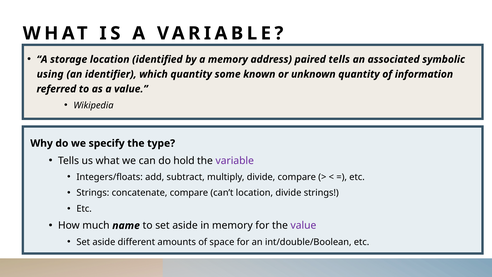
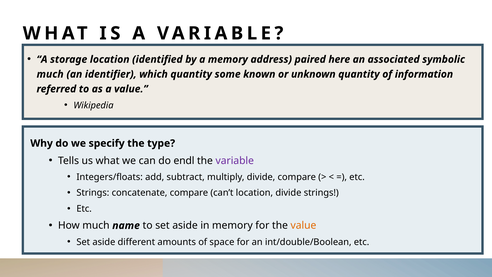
paired tells: tells -> here (339, 59)
using: using -> much (50, 74)
hold: hold -> endl (184, 161)
value colour: purple -> orange (303, 225)
